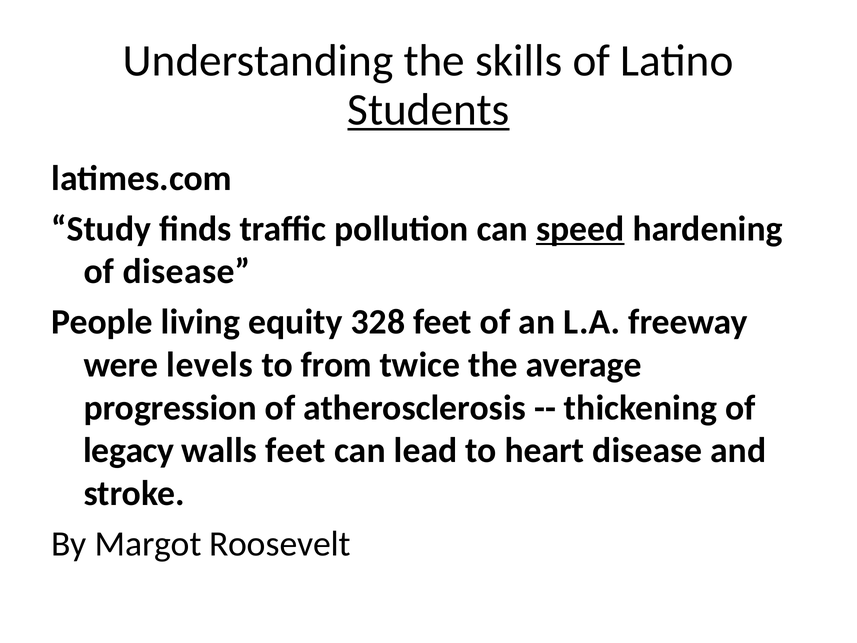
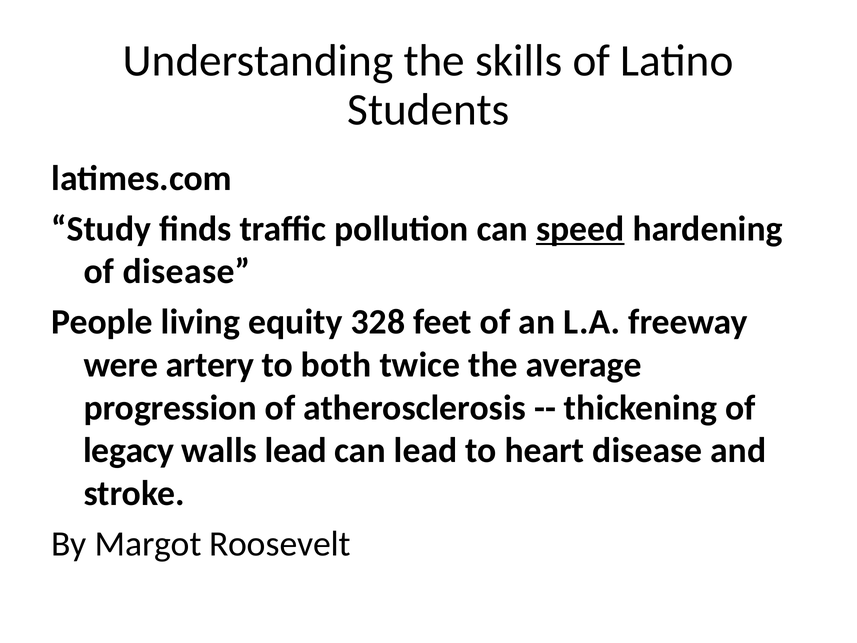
Students underline: present -> none (428, 110)
levels: levels -> artery (210, 365)
from: from -> both (336, 365)
walls feet: feet -> lead (296, 451)
